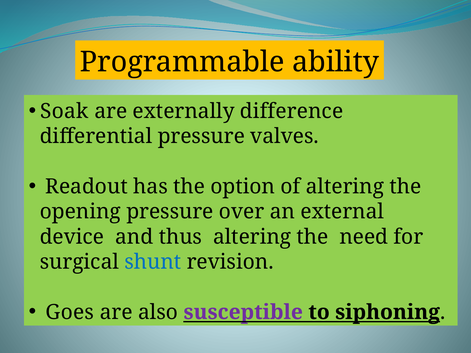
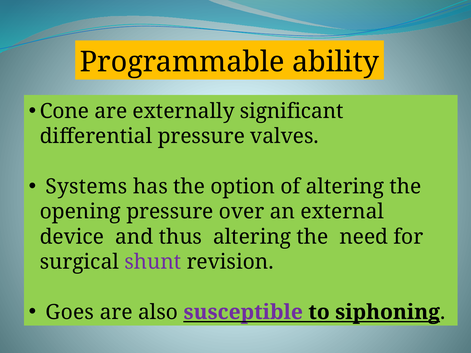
Soak: Soak -> Cone (64, 111)
difference: difference -> significant (292, 111)
Readout: Readout -> Systems (86, 187)
shunt colour: blue -> purple (153, 262)
